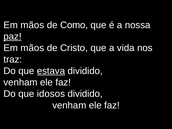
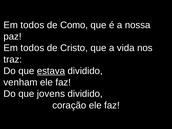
mãos: mãos -> todos (32, 25)
paz underline: present -> none (13, 37)
mãos: mãos -> todos (32, 48)
idosos: idosos -> jovens (51, 94)
venham: venham -> coração (69, 105)
